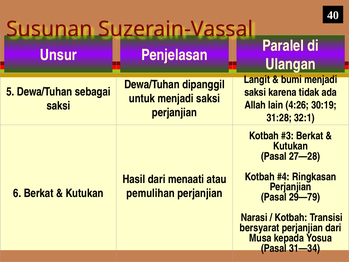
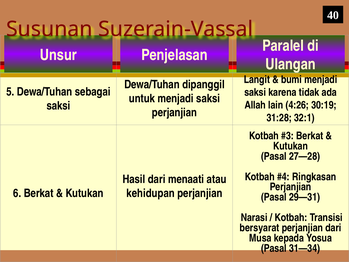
pemulihan: pemulihan -> kehidupan (151, 193)
29—79: 29—79 -> 29—31 (305, 197)
